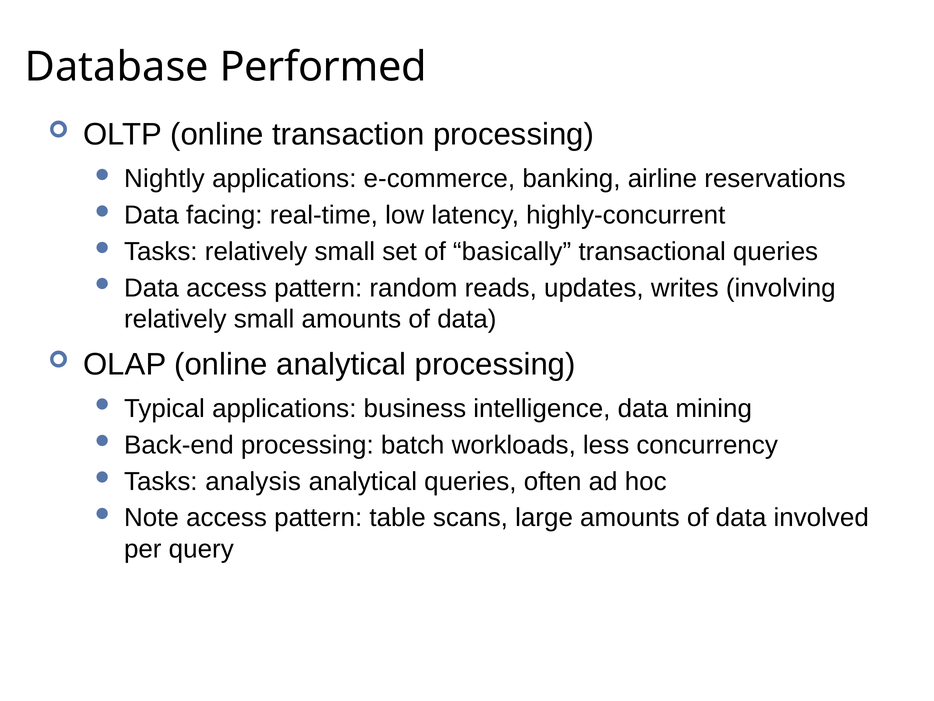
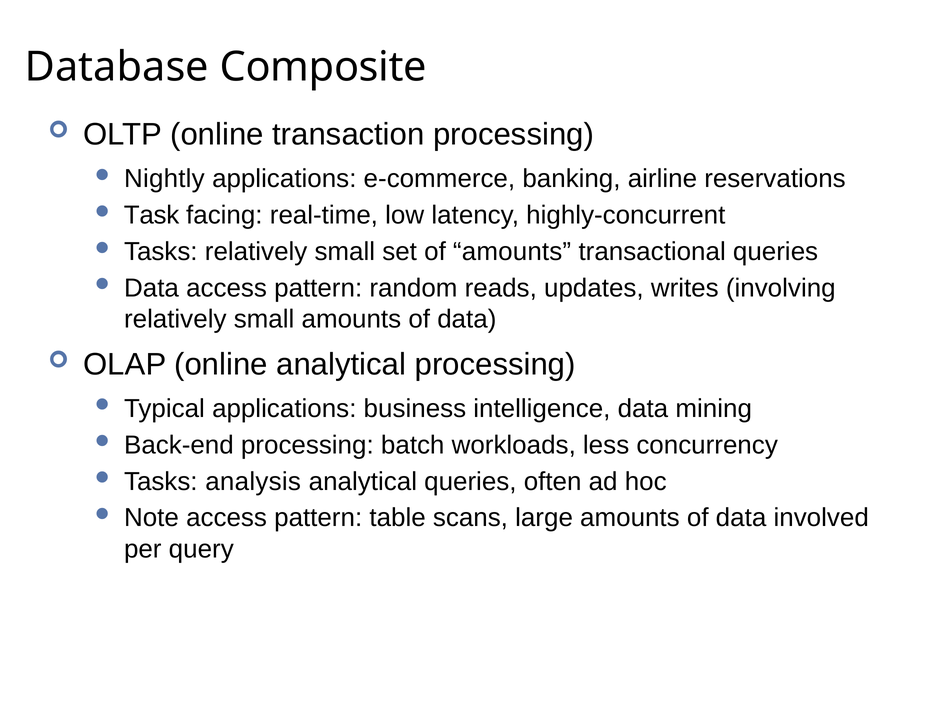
Performed: Performed -> Composite (323, 67)
Data: Data -> Task (152, 215)
of basically: basically -> amounts (512, 252)
